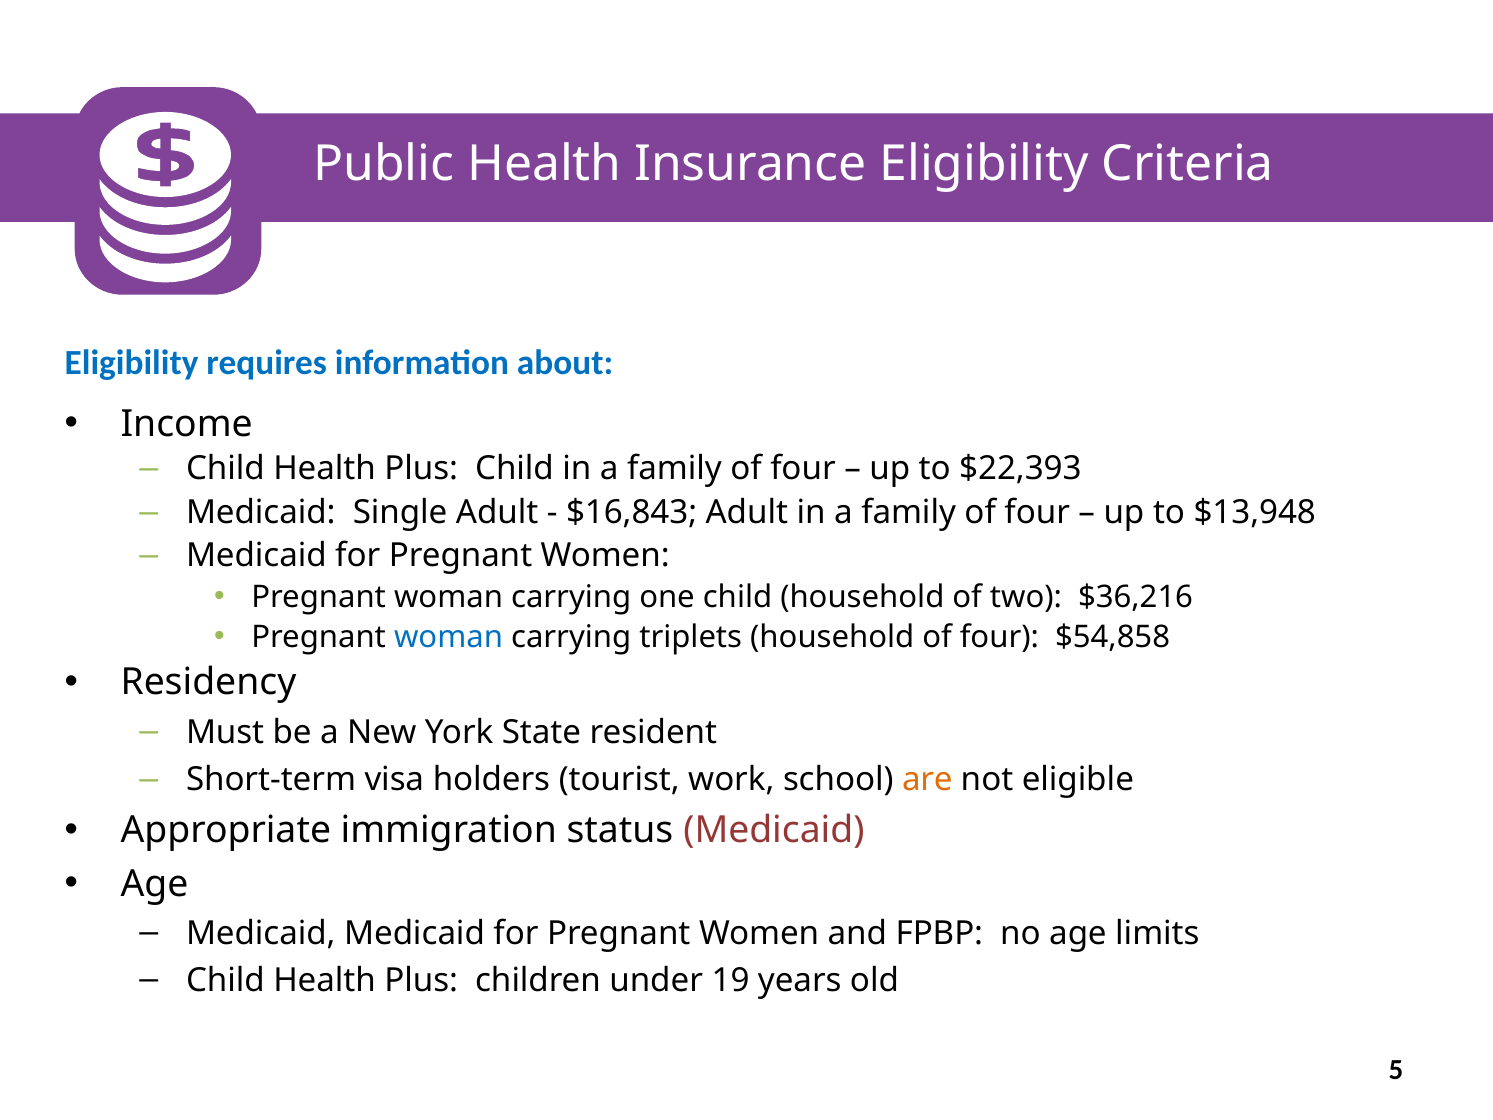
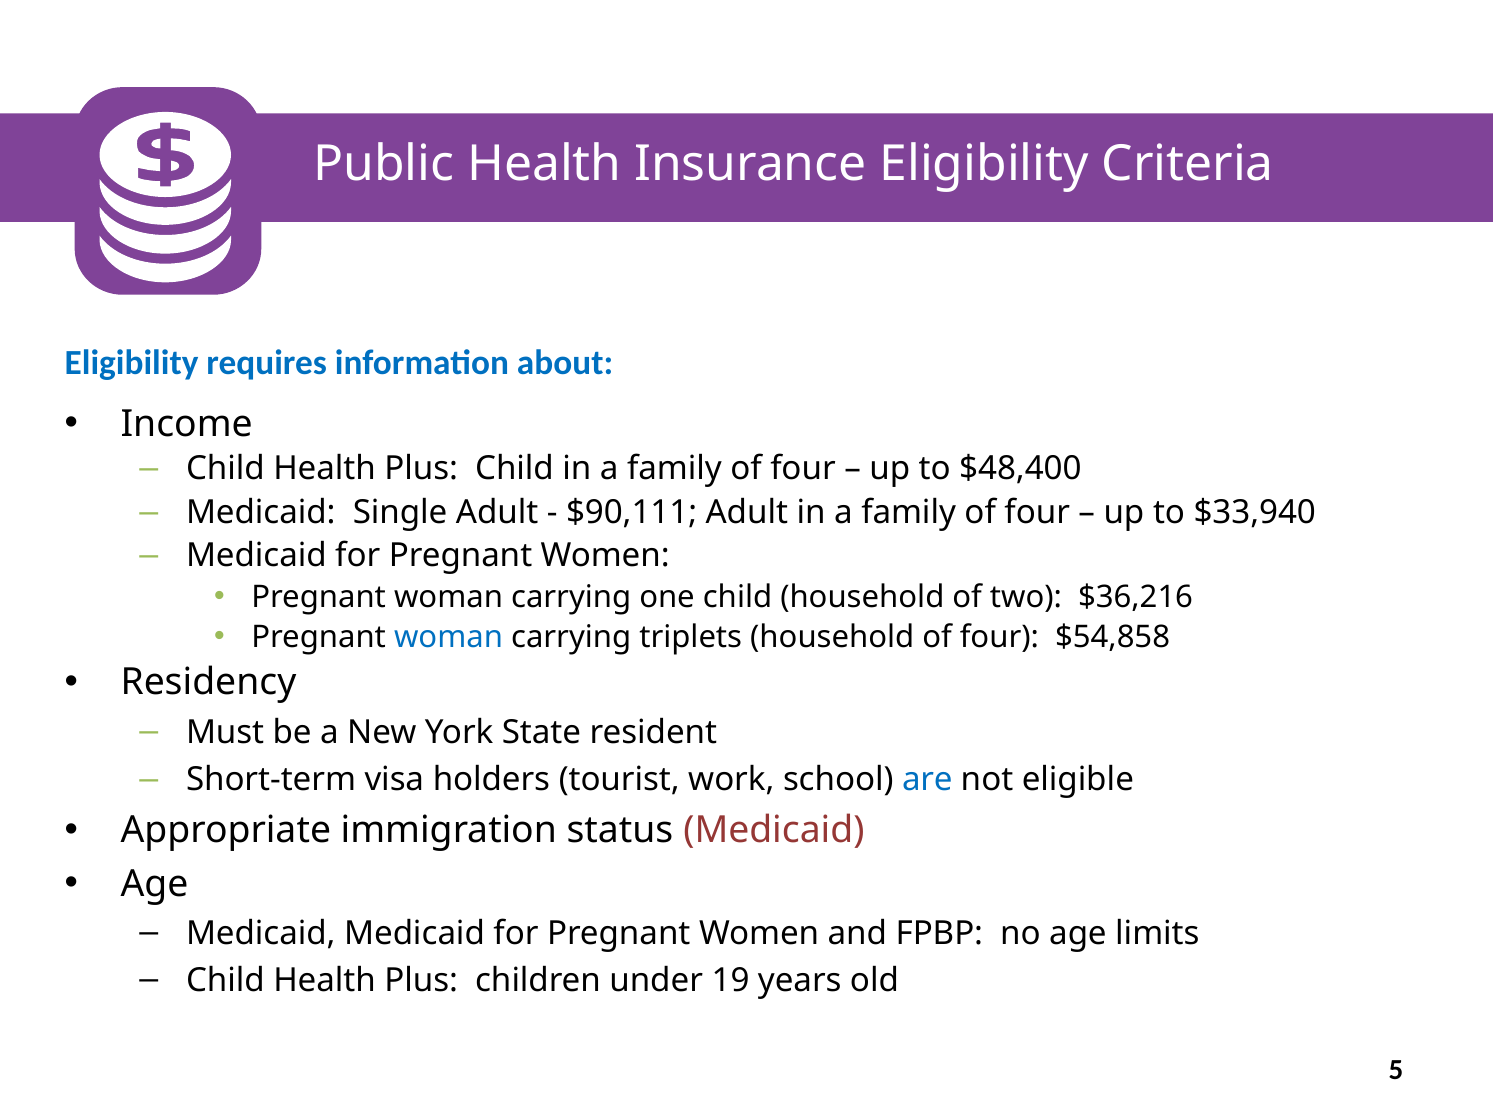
$22,393: $22,393 -> $48,400 (1020, 469)
$16,843: $16,843 -> $90,111 (632, 512)
$13,948: $13,948 -> $33,940 (1255, 512)
are colour: orange -> blue (927, 780)
